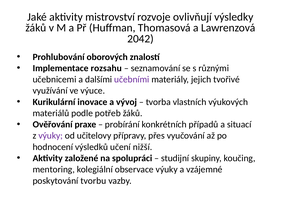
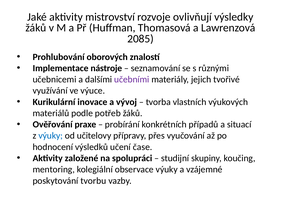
2042: 2042 -> 2085 (140, 39)
rozsahu: rozsahu -> nástroje (106, 68)
výuky colour: purple -> blue (51, 136)
nižší: nižší -> čase (143, 147)
